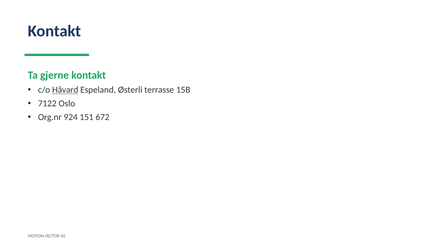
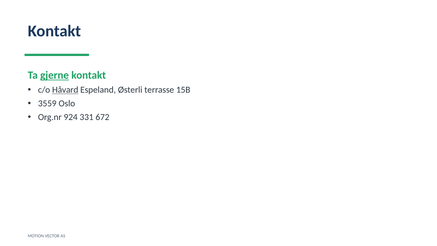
gjerne underline: none -> present (55, 75)
7122: 7122 -> 3559 (47, 104)
151: 151 -> 331 (87, 117)
